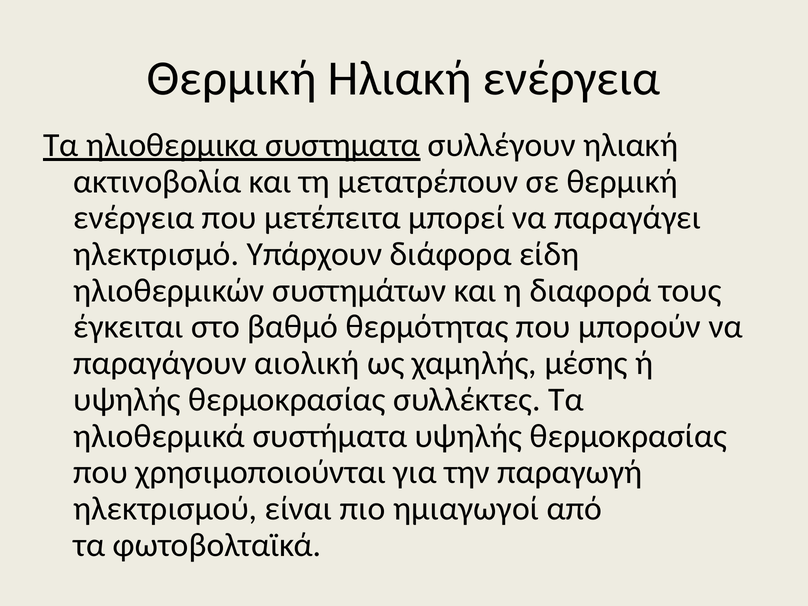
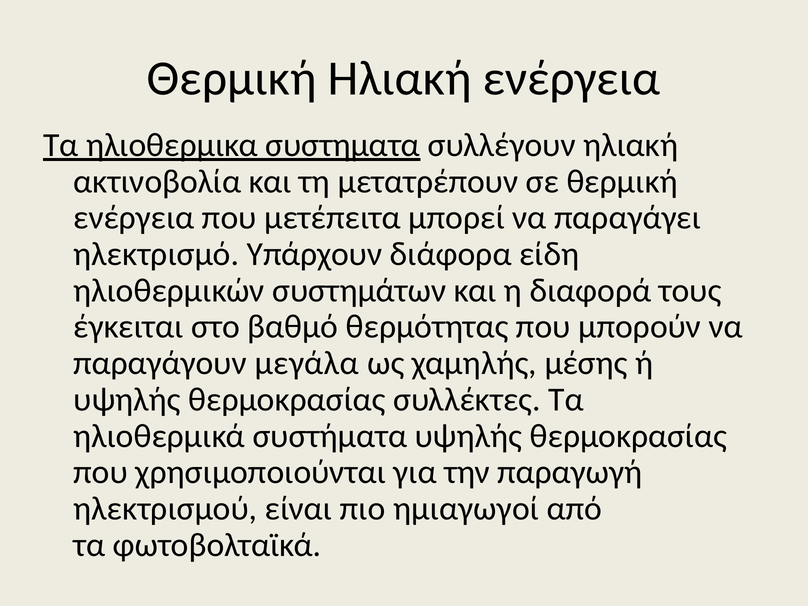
αιολική: αιολική -> μεγάλα (307, 363)
